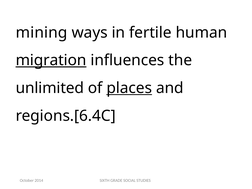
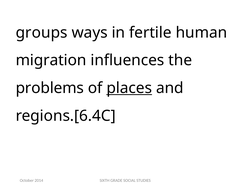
mining: mining -> groups (42, 33)
migration underline: present -> none (51, 60)
unlimited: unlimited -> problems (50, 88)
